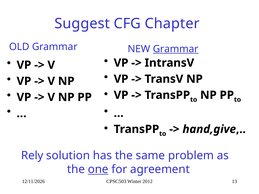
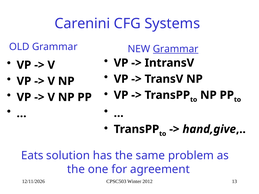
Suggest: Suggest -> Carenini (82, 24)
Chapter: Chapter -> Systems (172, 24)
Rely: Rely -> Eats (32, 156)
one underline: present -> none (98, 170)
